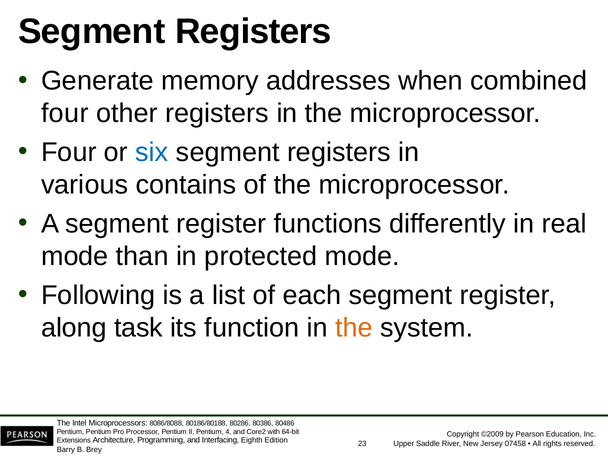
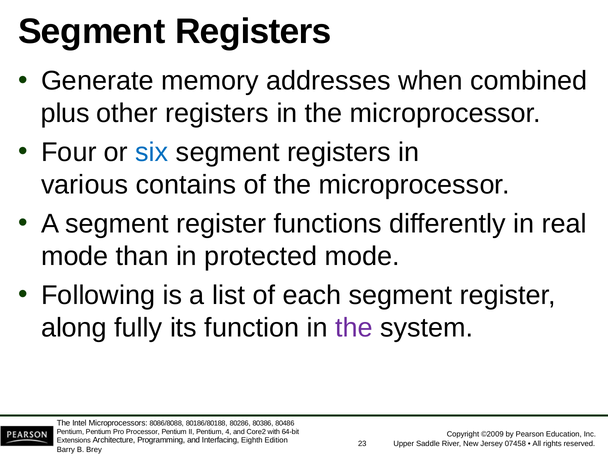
four: four -> plus (65, 113)
task: task -> fully (138, 328)
the colour: orange -> purple (354, 328)
